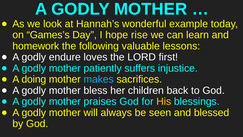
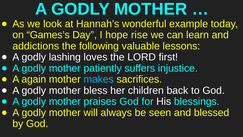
homework: homework -> addictions (36, 46)
endure: endure -> lashing (65, 57)
doing: doing -> again (34, 79)
His colour: yellow -> white (164, 101)
